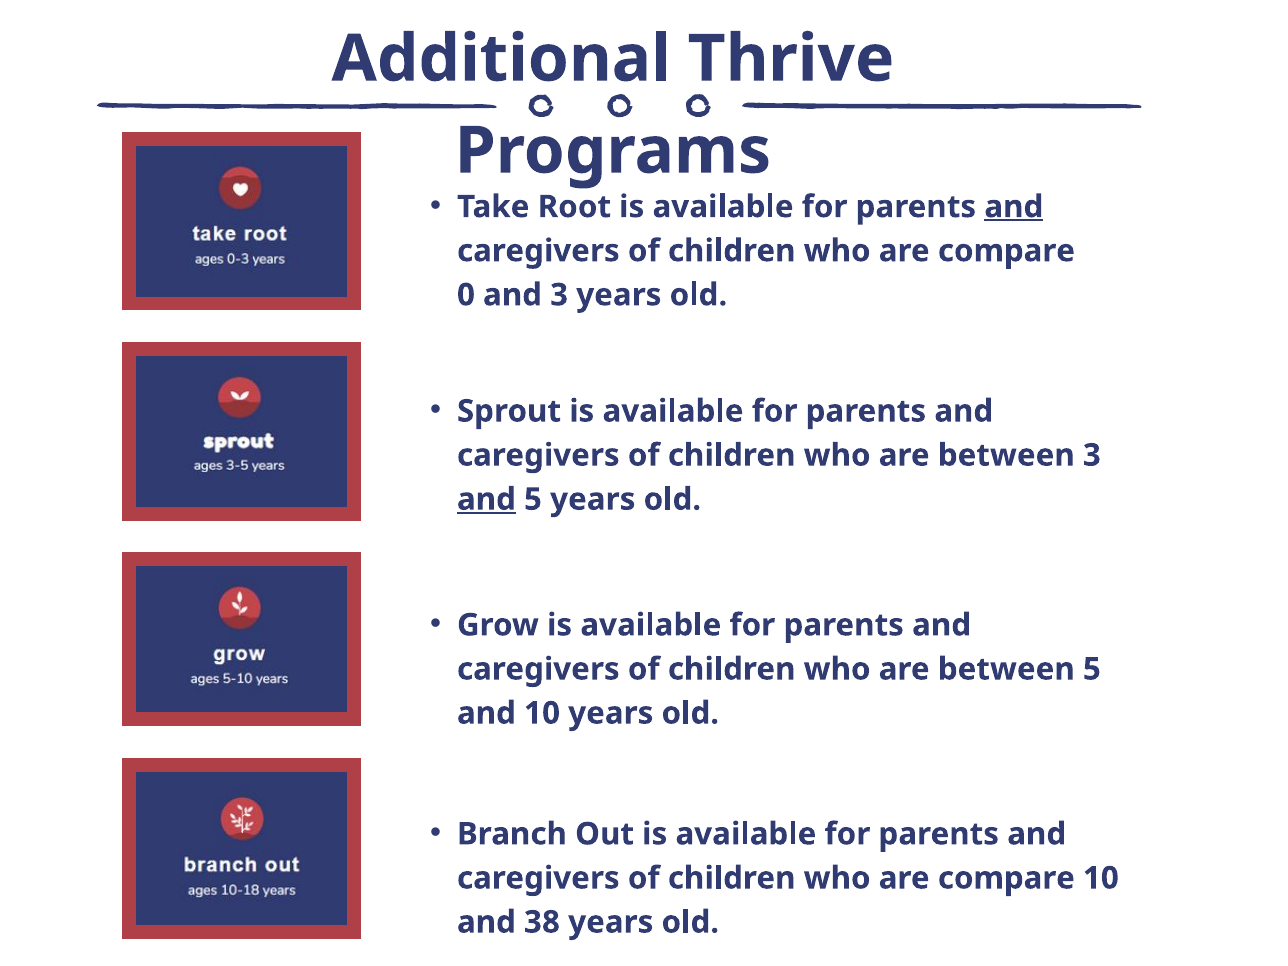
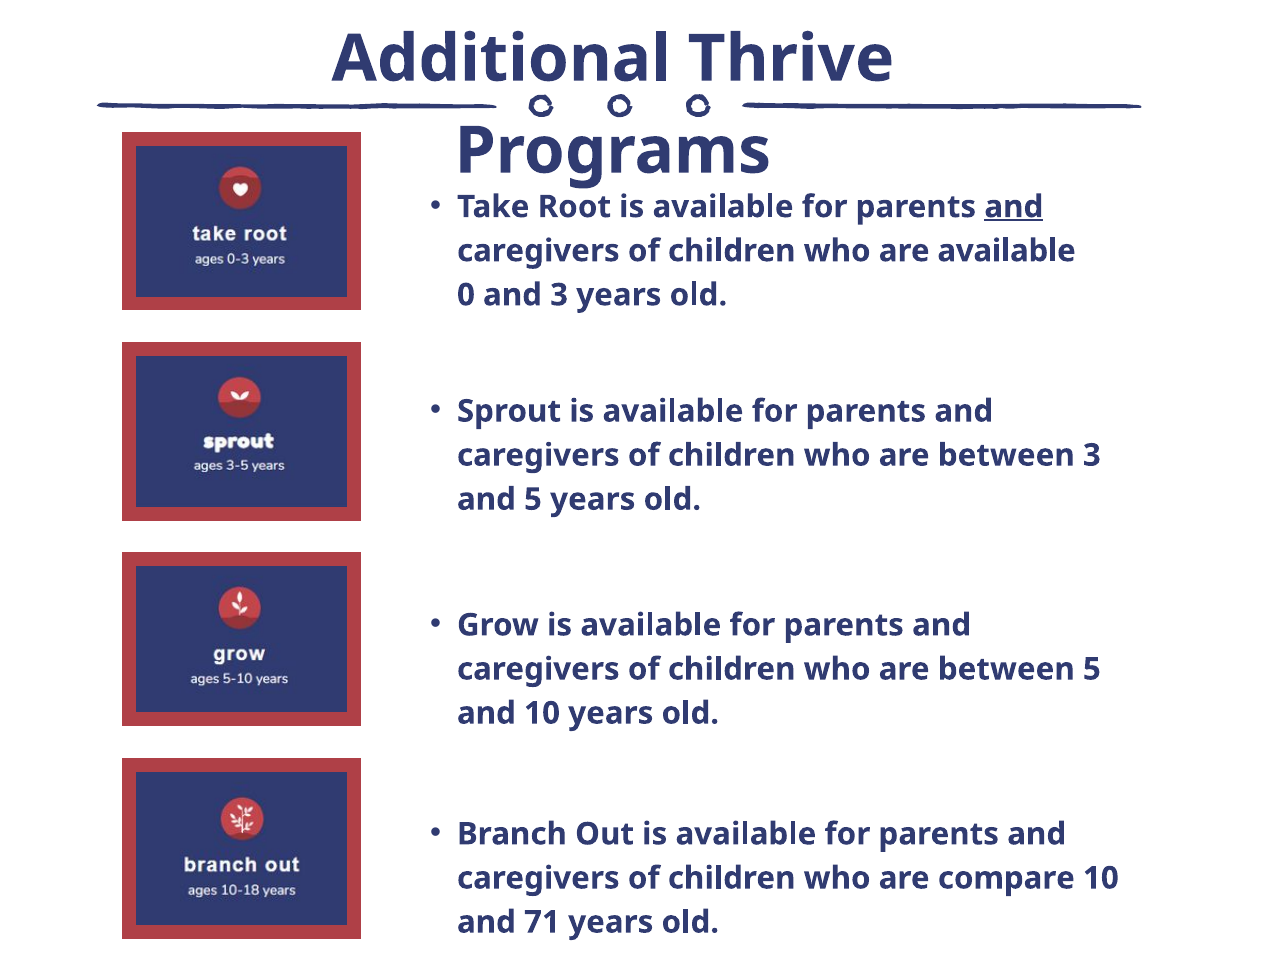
compare: compare -> available (1007, 251)
and underline: present -> none (486, 499)
38: 38 -> 71 (542, 922)
